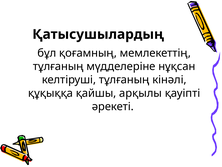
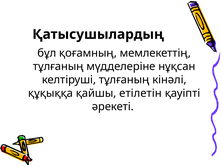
арқылы: арқылы -> етiлетiн (141, 93)
